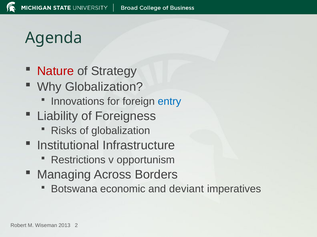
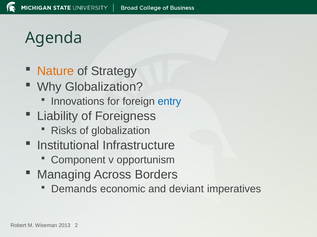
Nature colour: red -> orange (56, 71)
Restrictions: Restrictions -> Component (78, 160)
Botswana: Botswana -> Demands (74, 190)
